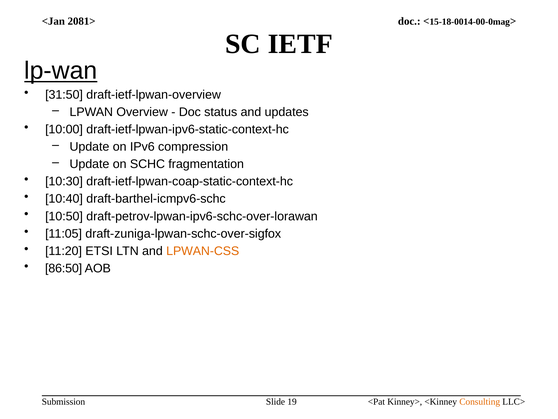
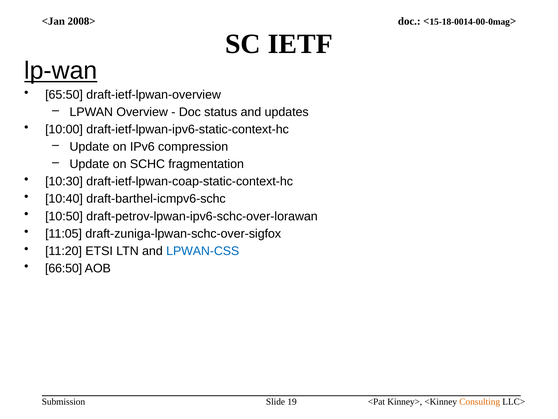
2081>: 2081> -> 2008> (82, 21)
31:50: 31:50 -> 65:50 (64, 95)
LPWAN-CSS colour: orange -> blue (203, 251)
86:50: 86:50 -> 66:50 (64, 268)
